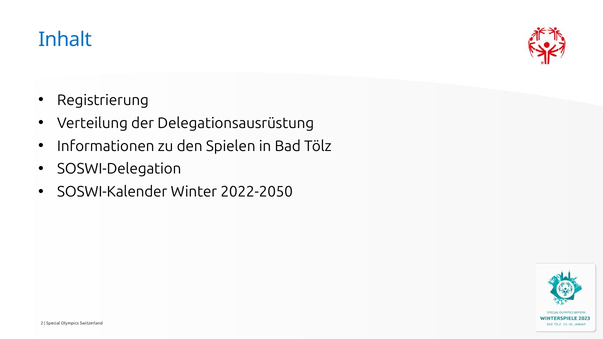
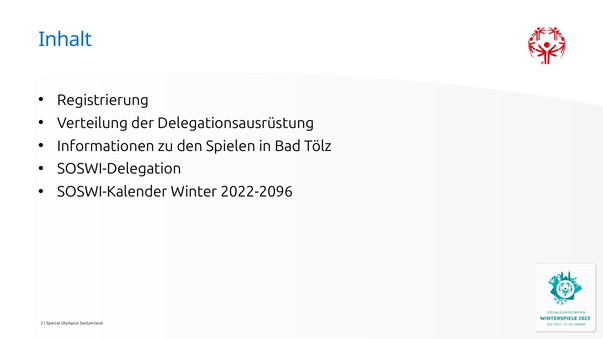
2022-2050: 2022-2050 -> 2022-2096 (257, 192)
